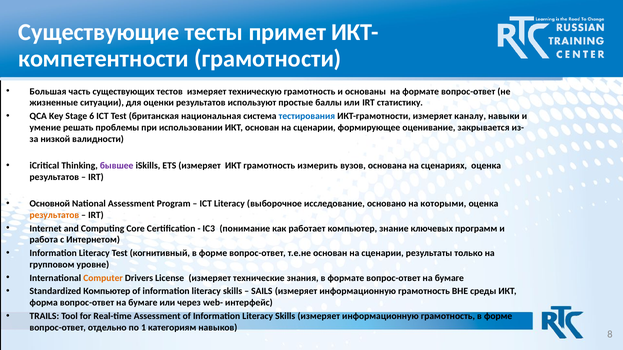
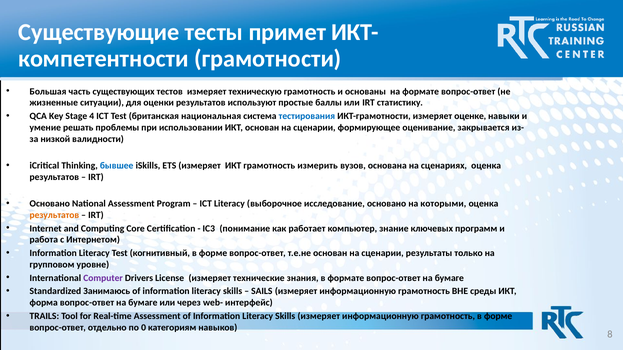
6: 6 -> 4 (92, 116)
каналу: каналу -> оценке (470, 116)
бывшее colour: purple -> blue (117, 166)
Основной: Основной -> Основано (50, 204)
Computer colour: orange -> purple (103, 278)
Standardized Компьютер: Компьютер -> Занимаюсь (107, 292)
1: 1 -> 0 (144, 328)
